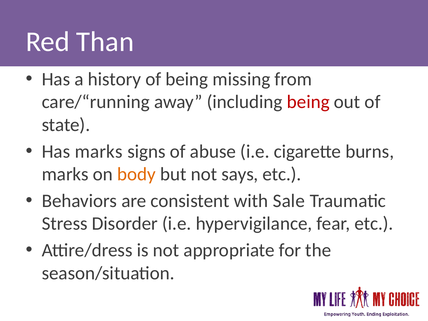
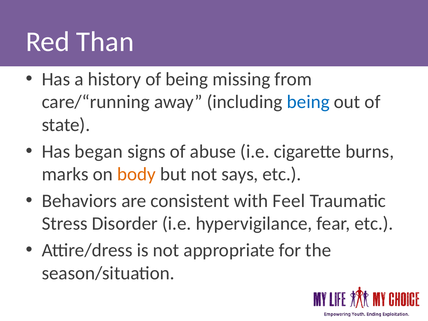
being colour: red -> blue (308, 102)
Has marks: marks -> began (99, 151)
Sale: Sale -> Feel (289, 201)
